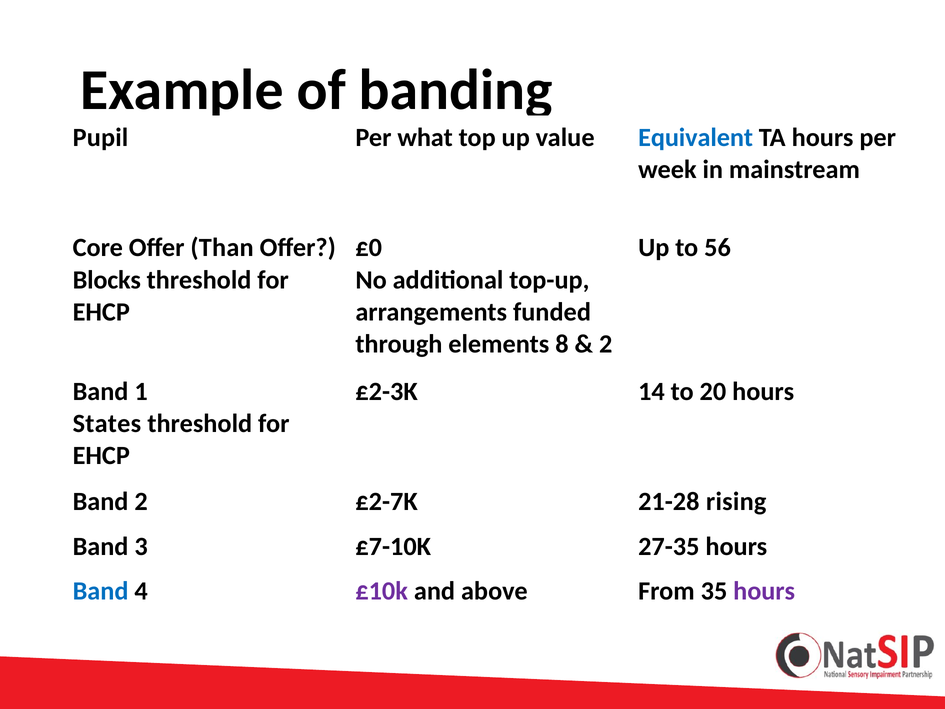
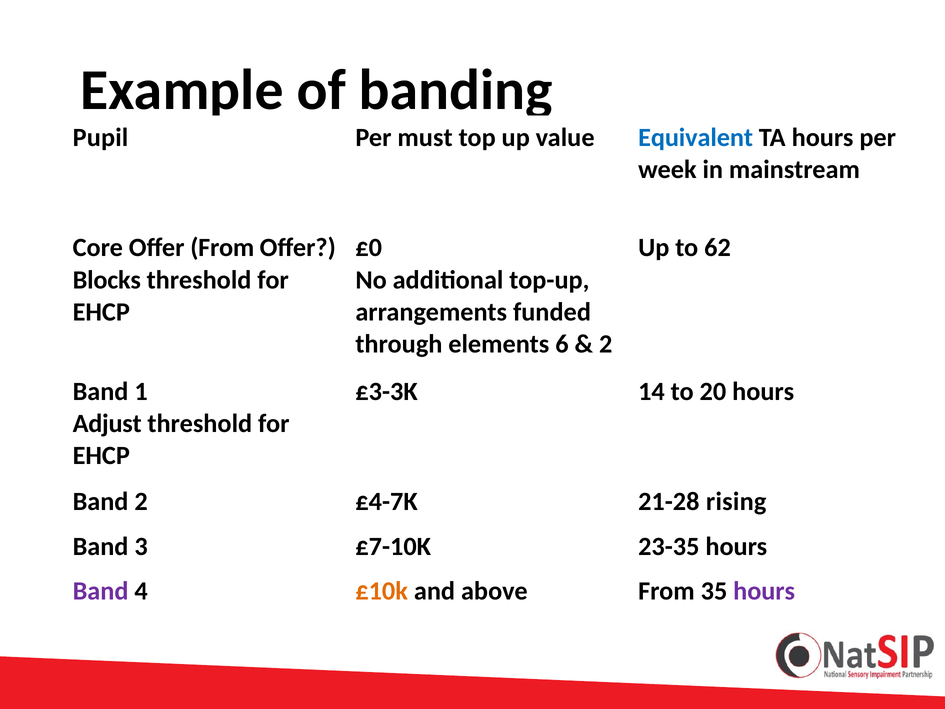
what: what -> must (425, 137)
Offer Than: Than -> From (222, 248)
56: 56 -> 62 (718, 248)
8: 8 -> 6 (562, 344)
£2-3K: £2-3K -> £3-3K (387, 391)
States: States -> Adjust (107, 423)
£2-7K: £2-7K -> £4-7K (387, 502)
27-35: 27-35 -> 23-35 (669, 546)
Band colour: blue -> purple (101, 591)
£10k colour: purple -> orange (382, 591)
